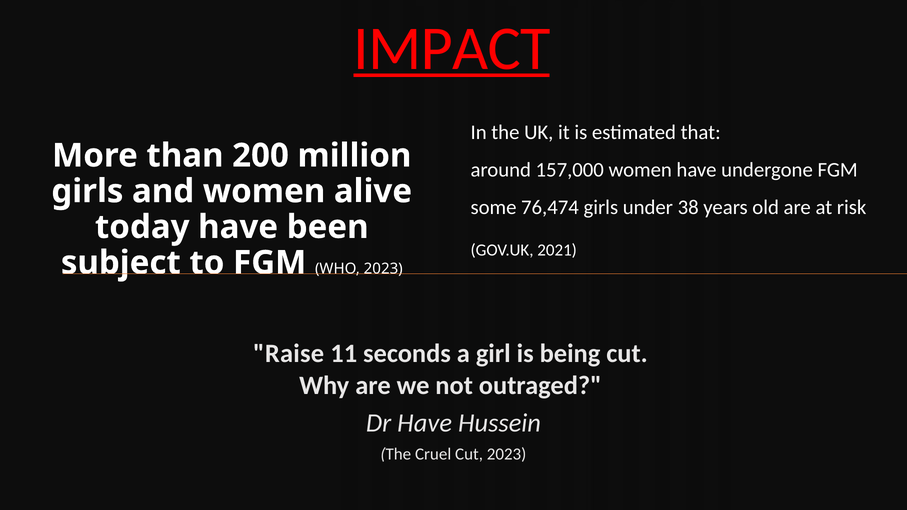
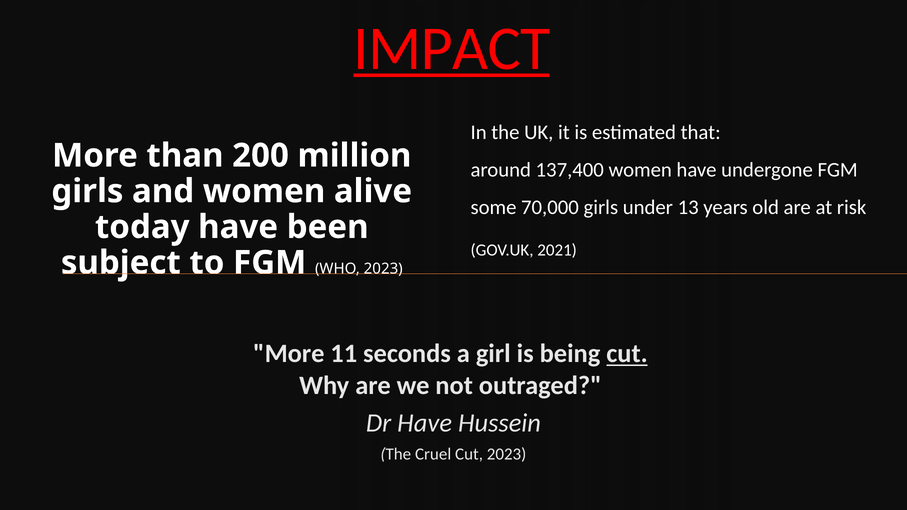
157,000: 157,000 -> 137,400 (570, 170)
76,474: 76,474 -> 70,000 (550, 207)
38: 38 -> 13 (688, 207)
Raise: Raise -> More (289, 354)
cut underline: none -> present (627, 354)
